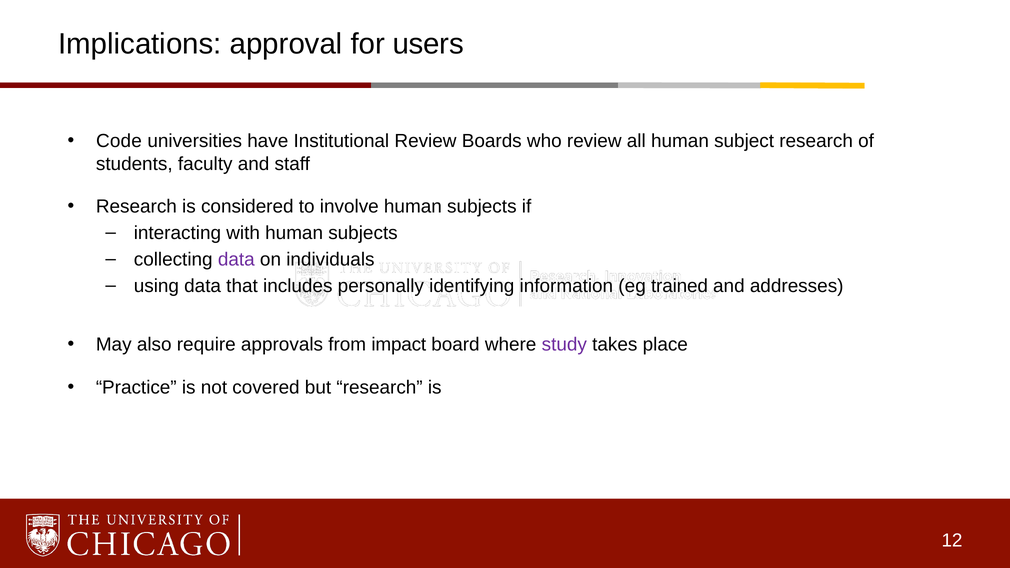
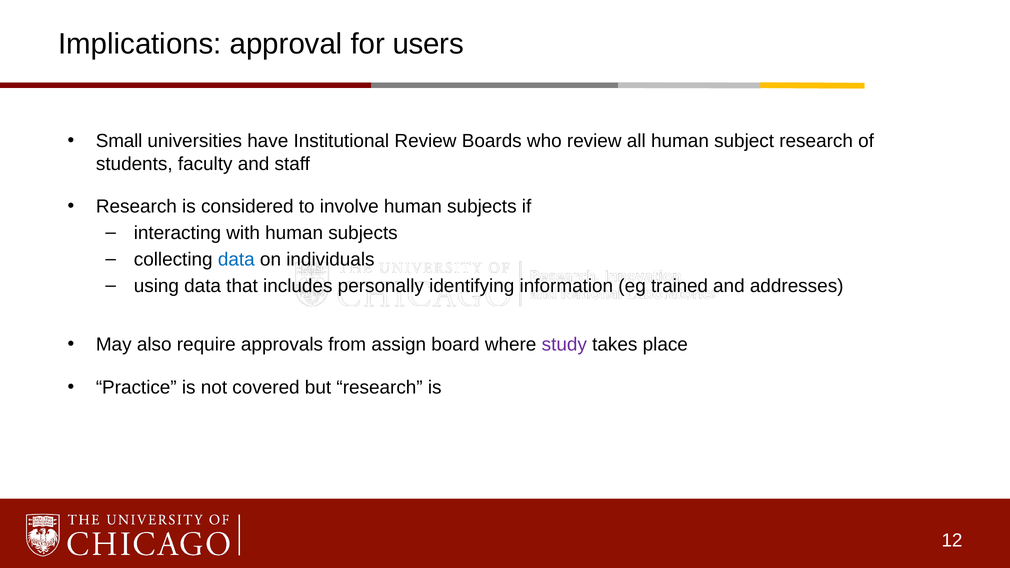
Code: Code -> Small (119, 141)
data colour: purple -> blue (236, 260)
impact: impact -> assign (399, 344)
